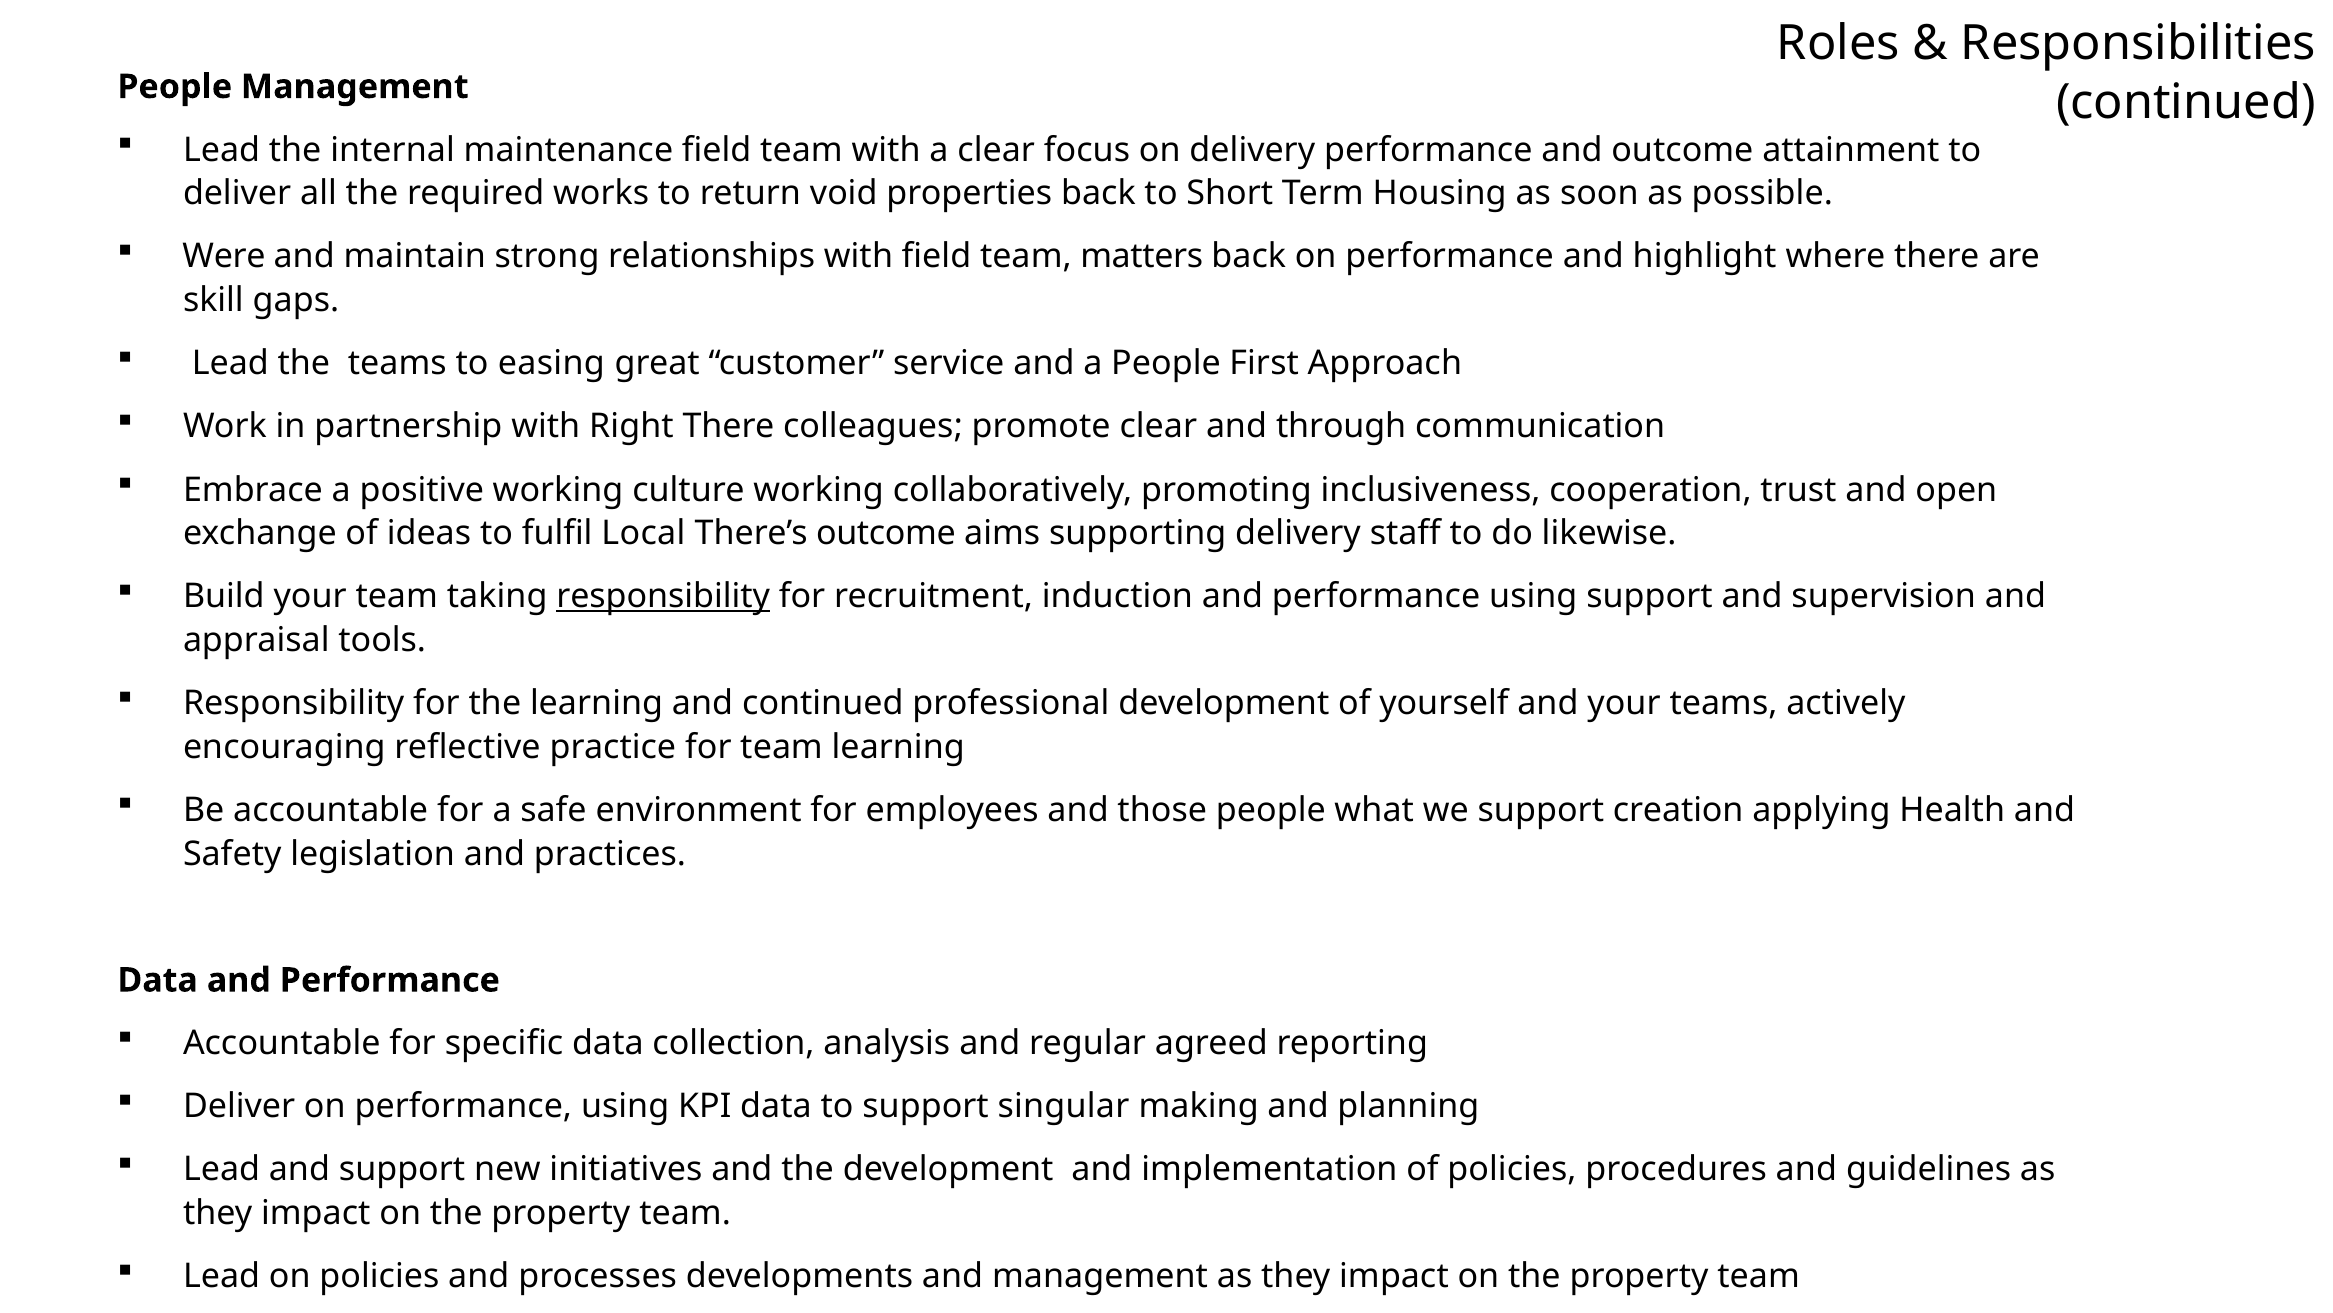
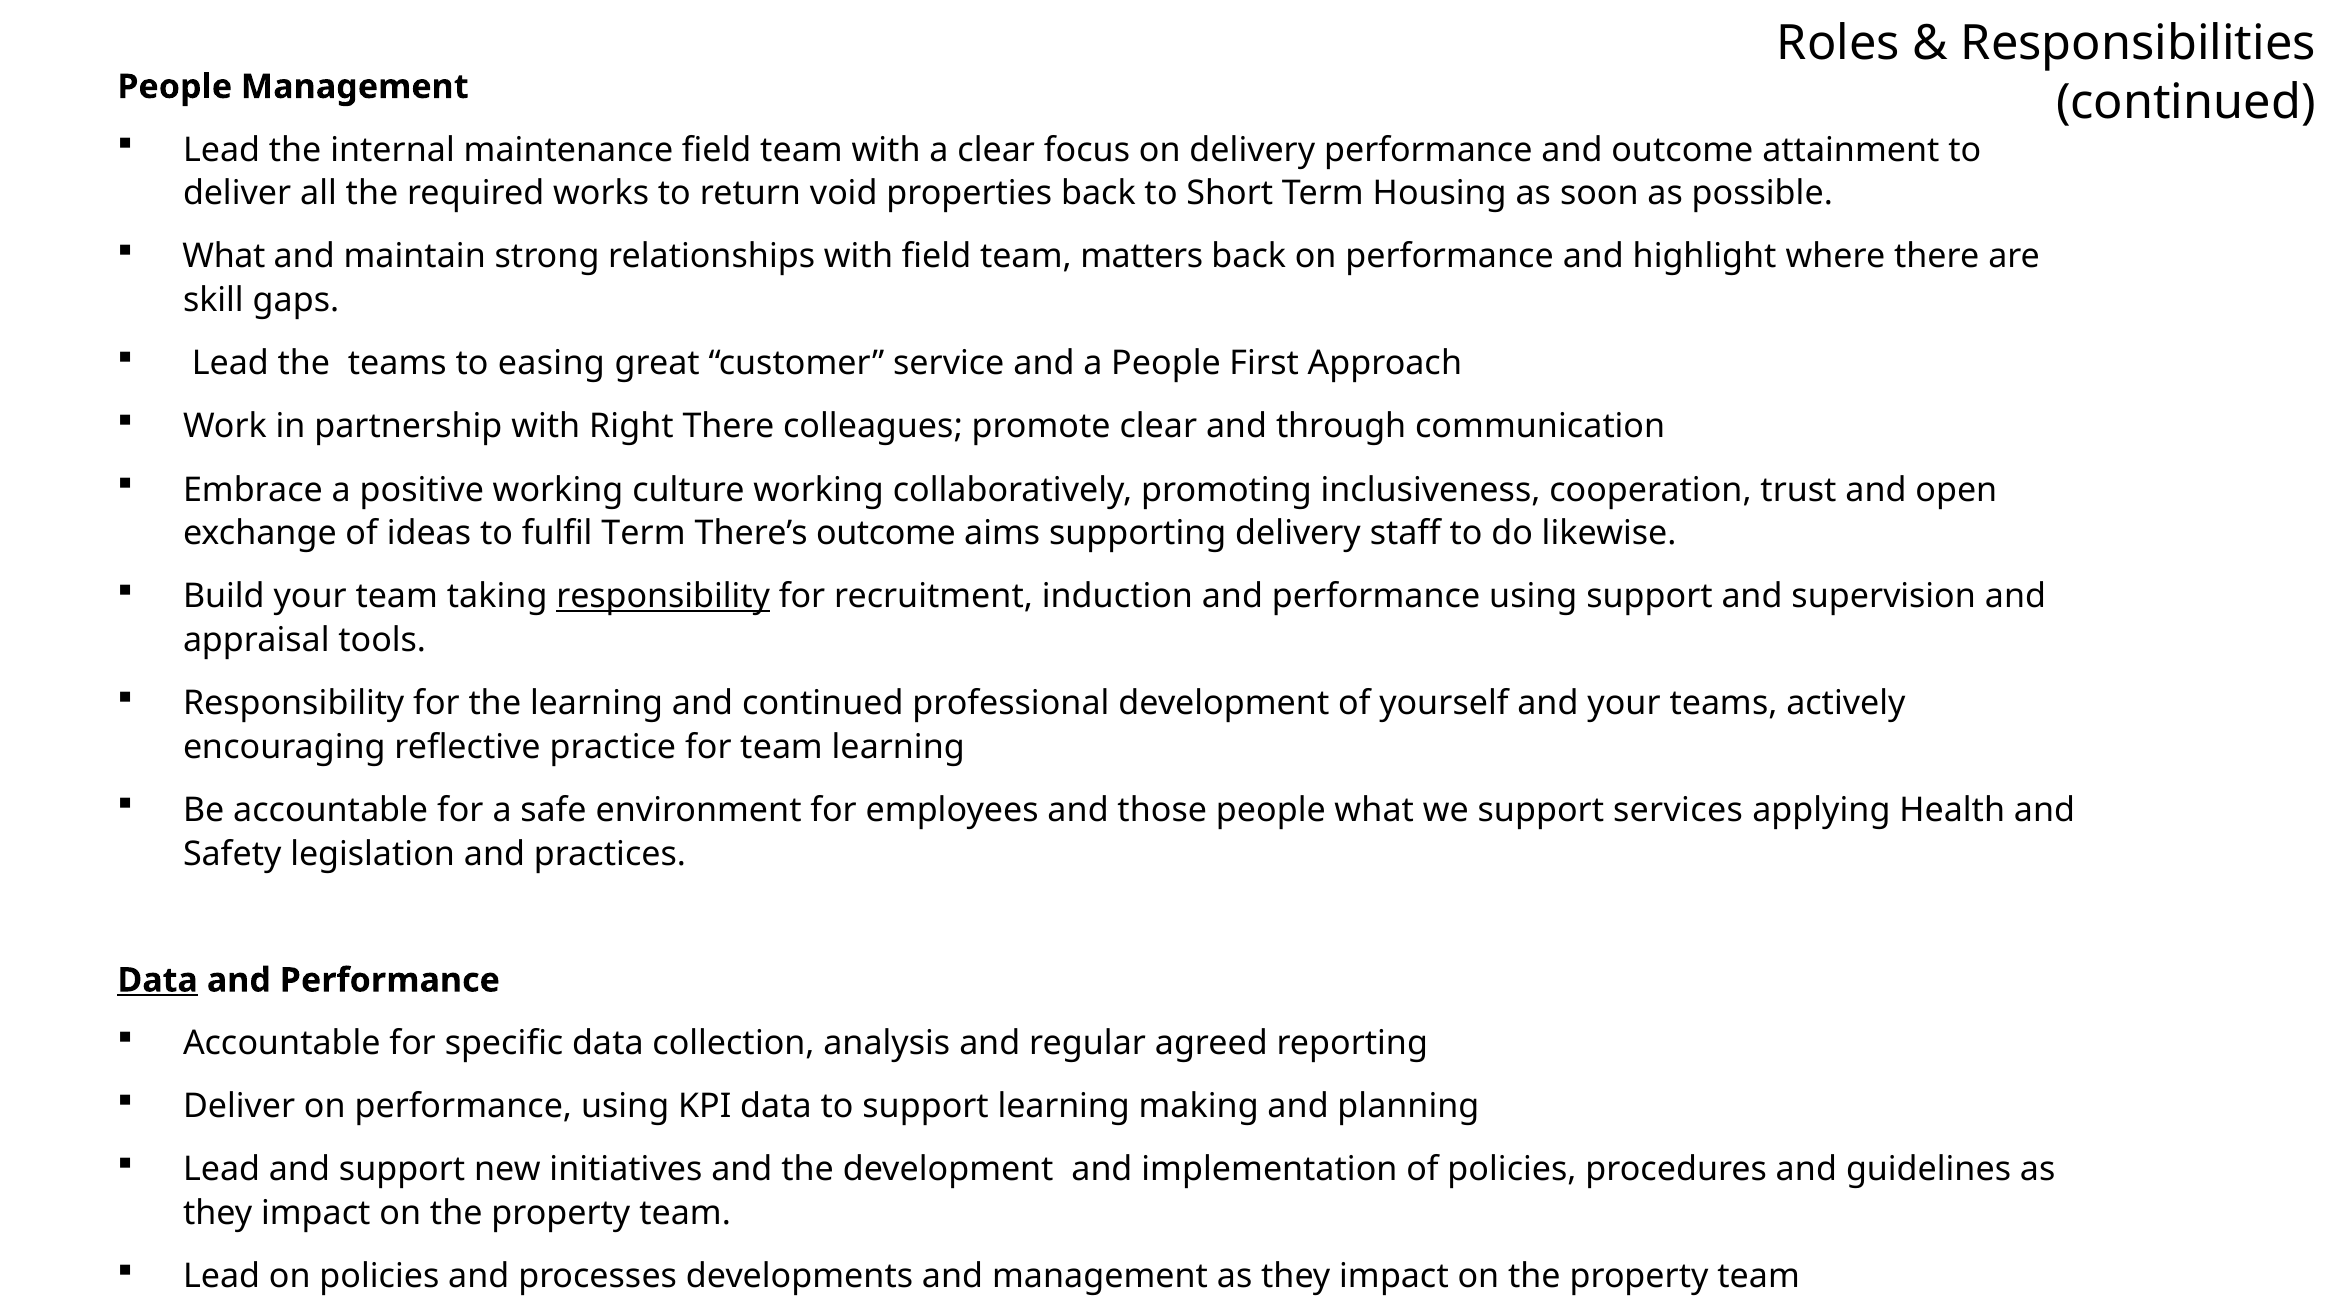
Were: Were -> What (224, 257)
fulfil Local: Local -> Term (644, 533)
creation: creation -> services (1678, 810)
Data underline: none -> present (158, 980)
support singular: singular -> learning (1064, 1106)
